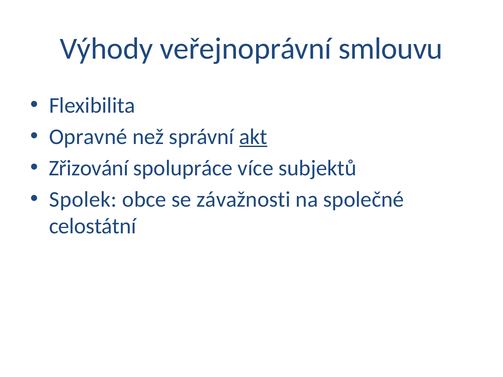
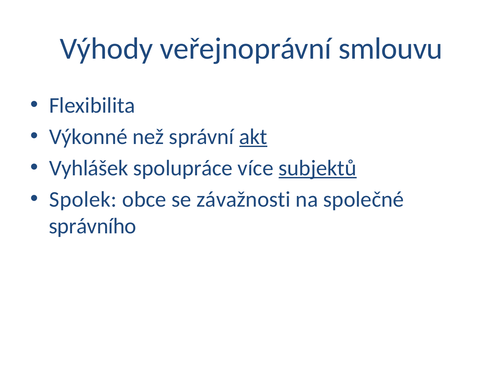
Opravné: Opravné -> Výkonné (88, 137)
Zřizování: Zřizování -> Vyhlášek (89, 168)
subjektů underline: none -> present (318, 168)
celostátní: celostátní -> správního (93, 226)
